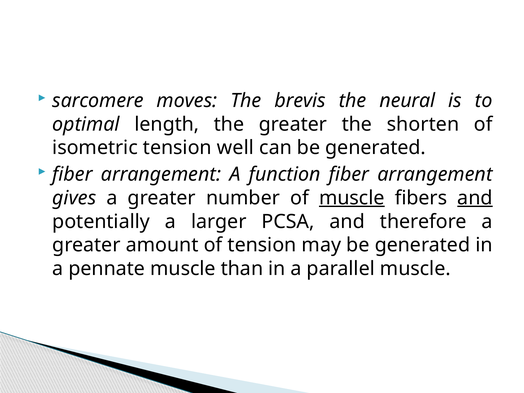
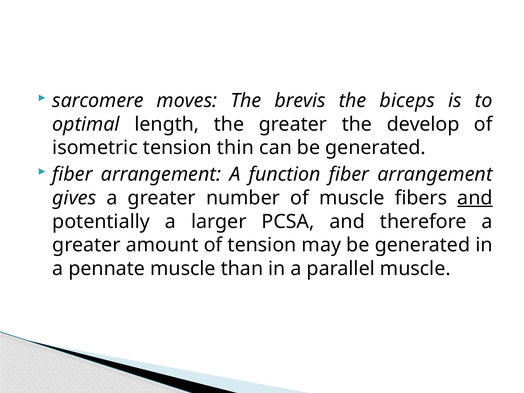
neural: neural -> biceps (407, 101)
shorten: shorten -> develop (423, 124)
well: well -> thin (235, 148)
muscle underline: present -> none (352, 198)
